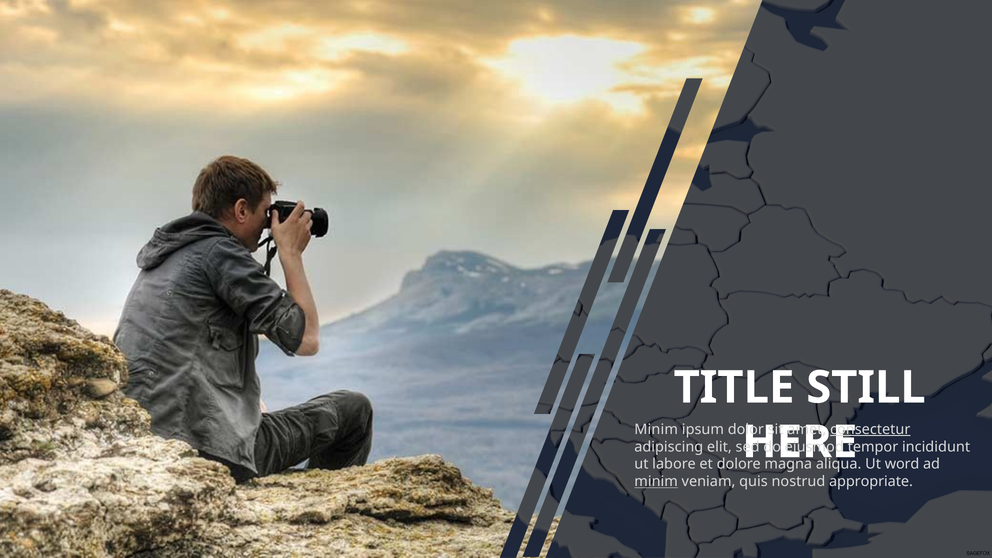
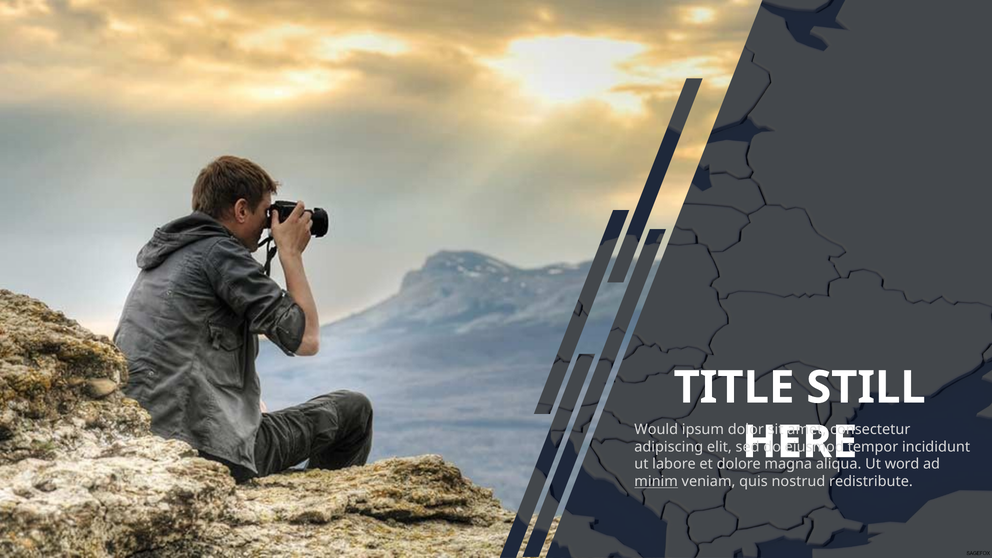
Minim: Minim -> Would (656, 429)
consectetur underline: present -> none (870, 429)
appropriate: appropriate -> redistribute (871, 482)
